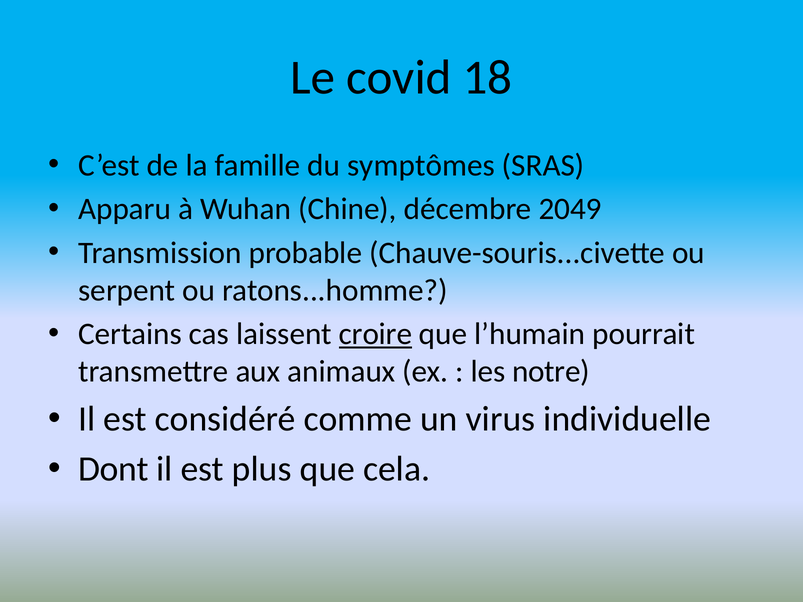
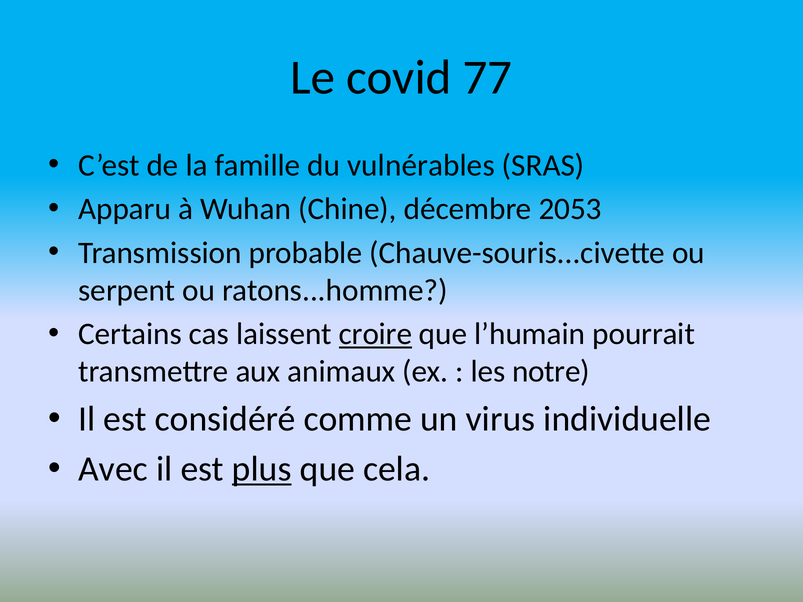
18: 18 -> 77 (487, 78)
symptômes: symptômes -> vulnérables (421, 165)
2049: 2049 -> 2053 (570, 209)
Dont: Dont -> Avec (113, 469)
plus underline: none -> present (262, 469)
